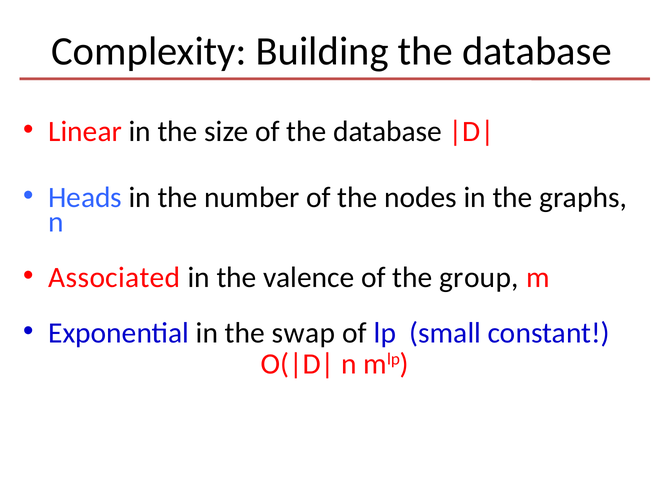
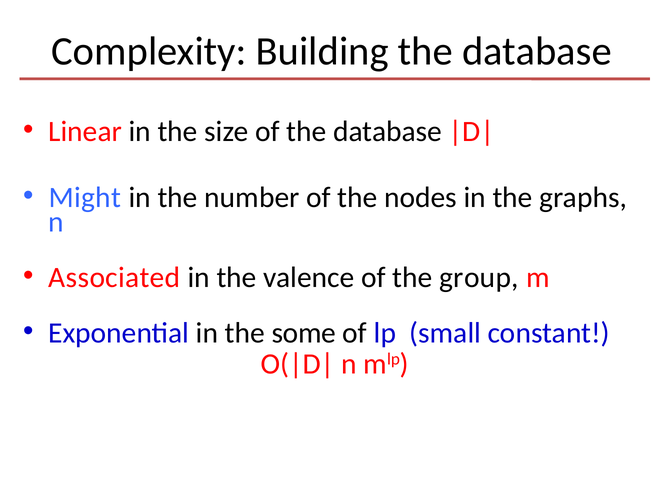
Heads: Heads -> Might (85, 197)
swap: swap -> some (304, 333)
